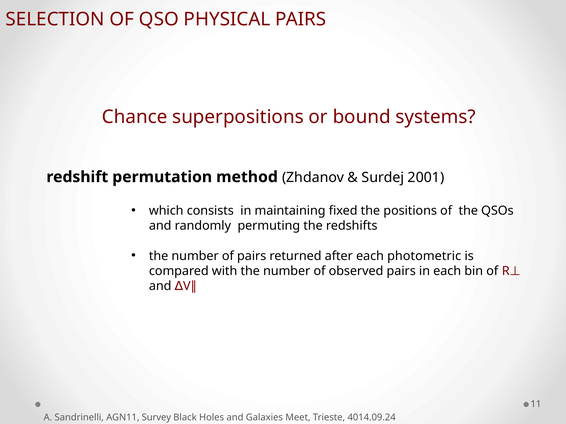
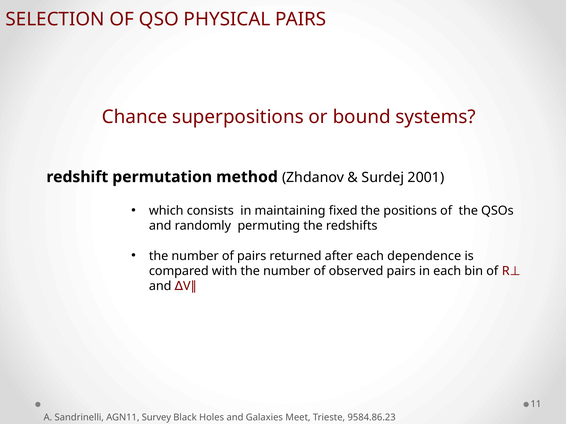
photometric: photometric -> dependence (424, 256)
4014.09.24: 4014.09.24 -> 9584.86.23 (372, 418)
